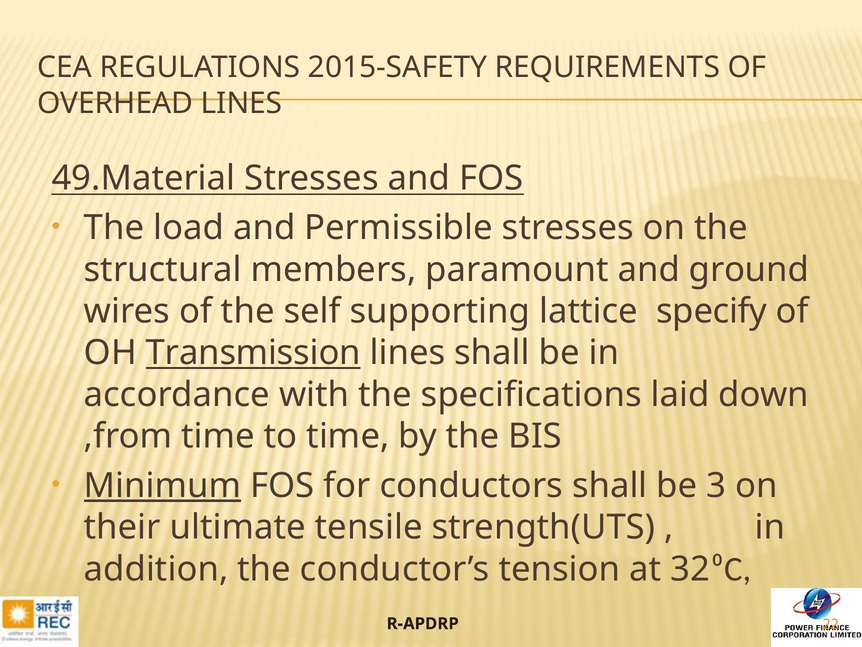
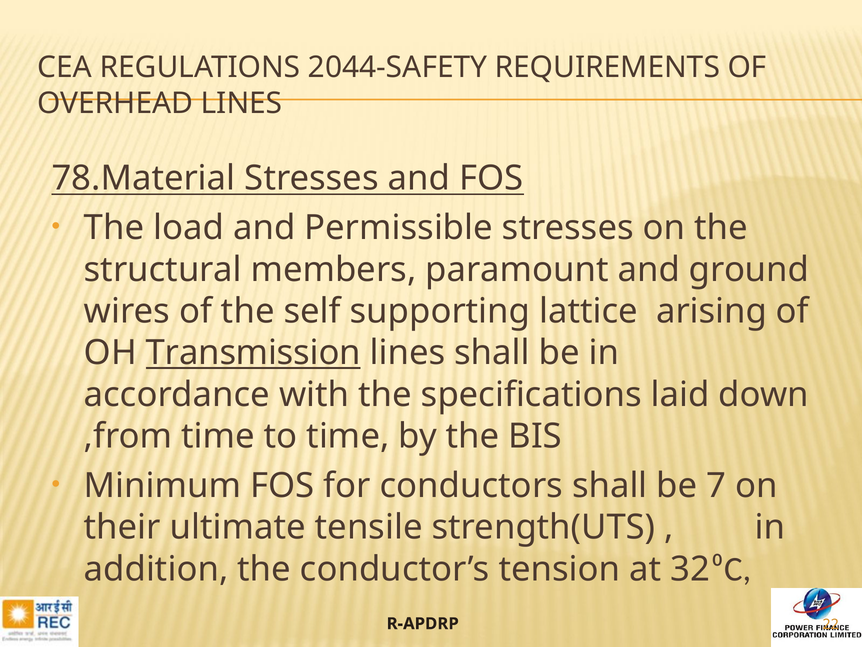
2015-SAFETY: 2015-SAFETY -> 2044-SAFETY (398, 67)
49.Material: 49.Material -> 78.Material (143, 178)
specify: specify -> arising (712, 311)
Minimum underline: present -> none (163, 485)
3: 3 -> 7 (716, 485)
